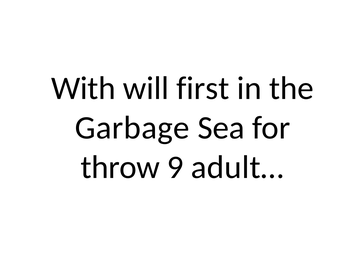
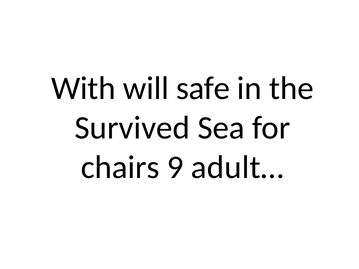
first: first -> safe (203, 88)
Garbage: Garbage -> Survived (132, 128)
throw: throw -> chairs (120, 167)
